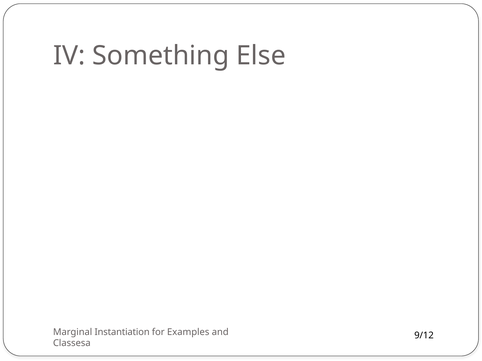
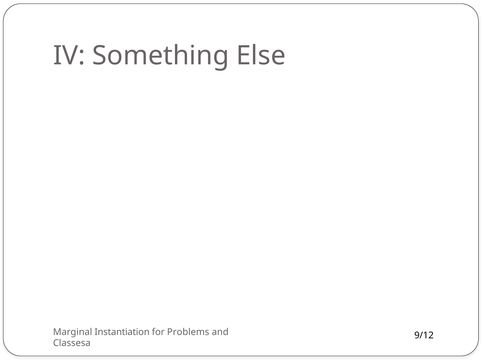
Examples: Examples -> Problems (188, 332)
